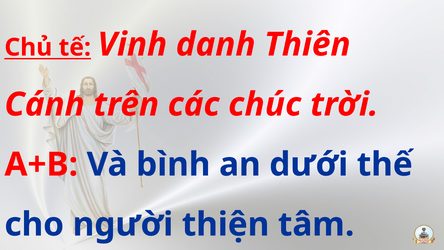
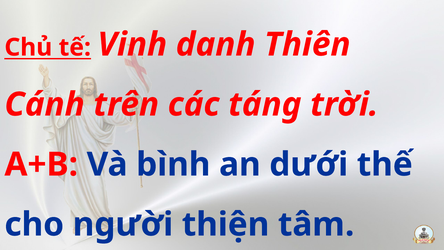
chúc: chúc -> táng (265, 104)
